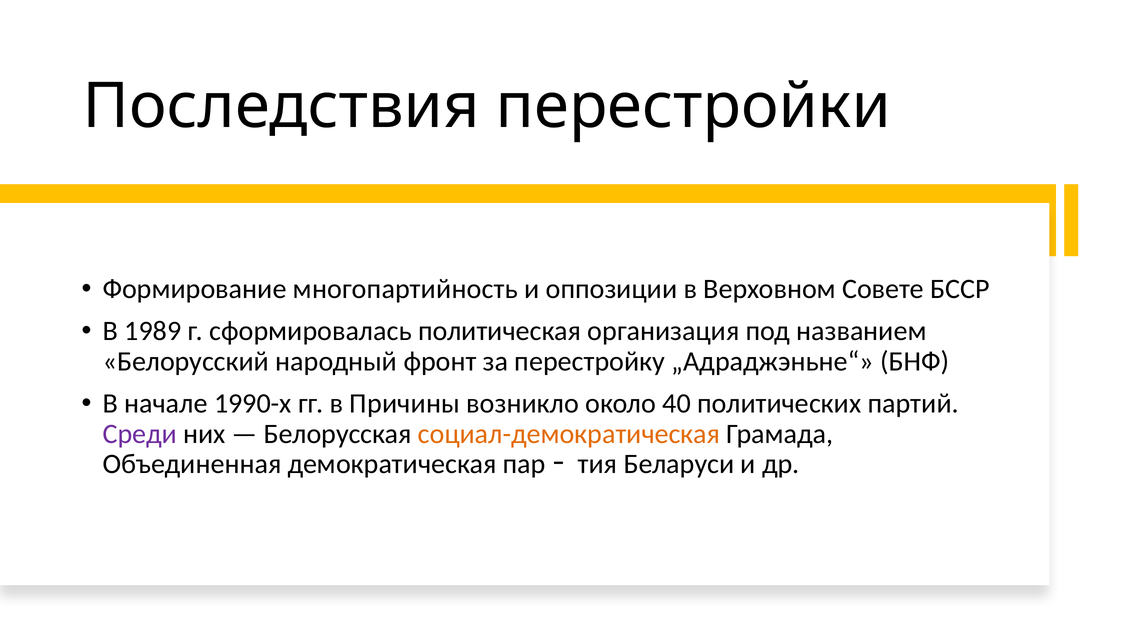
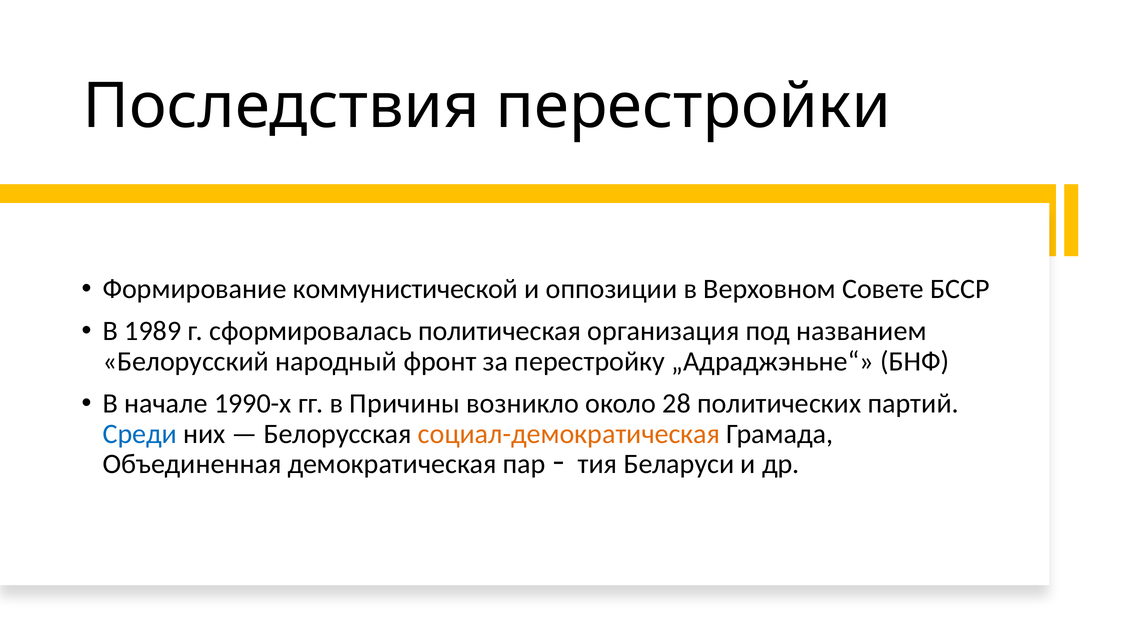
многопартийность: многопартийность -> коммунистической (406, 289)
40: 40 -> 28 (677, 404)
Среди colour: purple -> blue (140, 434)
